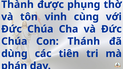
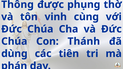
Thành: Thành -> Thông (17, 5)
